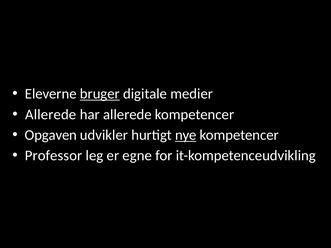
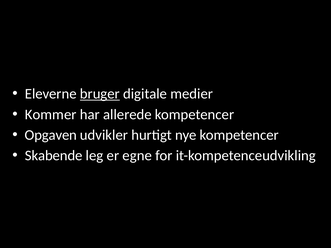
Allerede: Allerede -> Kommer (51, 115)
nye underline: present -> none (186, 135)
Professor: Professor -> Skabende (54, 156)
